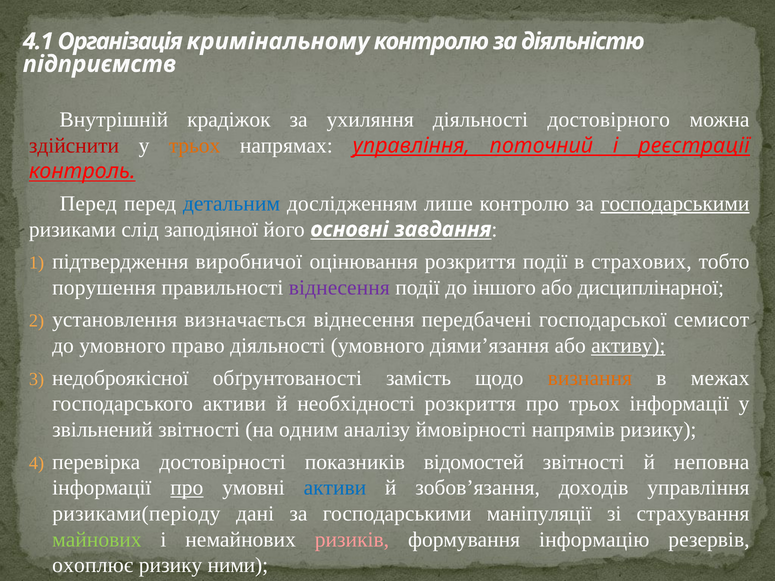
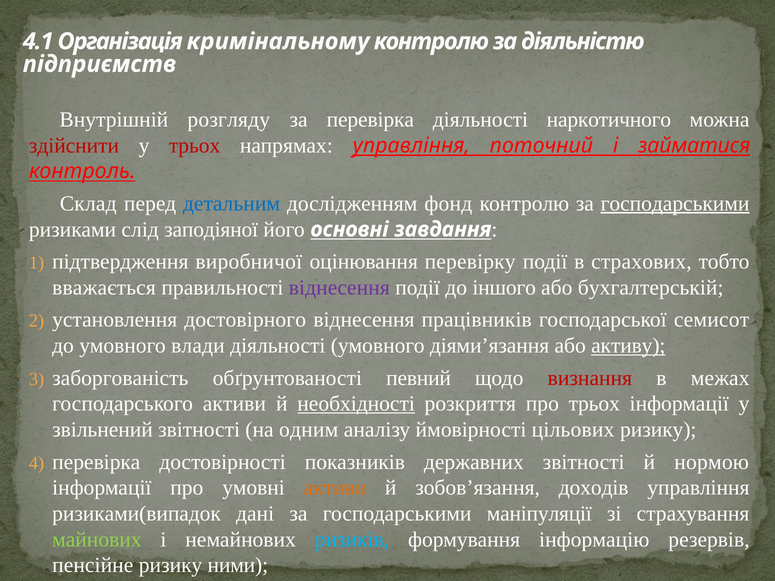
крадіжок: крадіжок -> розгляду (229, 120)
за ухиляння: ухиляння -> перевірка (370, 120)
достовірного: достовірного -> наркотичного (609, 120)
трьох colour: orange -> red (195, 146)
реєстрації: реєстрації -> займатися (694, 146)
Перед: Перед -> Склад (88, 204)
лише: лише -> фонд (448, 204)
оцінювання розкриття: розкриття -> перевірку (470, 262)
порушення: порушення -> вважається (104, 288)
дисциплінарної: дисциплінарної -> бухгалтерській (651, 288)
визначається: визначається -> достовірного (245, 320)
передбачені: передбачені -> працівників (477, 320)
право: право -> влади (198, 346)
недоброякісної: недоброякісної -> заборгованість (120, 378)
замість: замість -> певний (419, 378)
визнання colour: orange -> red (590, 378)
необхідності underline: none -> present (356, 404)
напрямів: напрямів -> цільових (573, 430)
відомостей: відомостей -> державних (474, 462)
неповна: неповна -> нормою (712, 462)
про underline: present -> none (187, 488)
активи colour: blue -> orange (335, 488)
ризиками(періоду: ризиками(періоду -> ризиками(випадок (137, 514)
ризиків colour: pink -> light blue (352, 540)
охоплює: охоплює -> пенсійне (93, 566)
